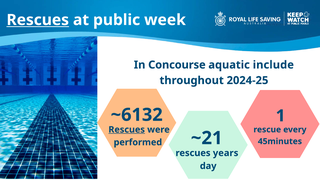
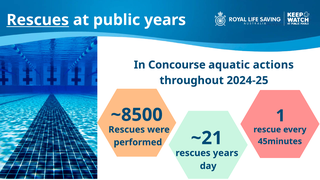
public week: week -> years (165, 20)
include: include -> actions (273, 65)
~6132: ~6132 -> ~8500 (137, 115)
Rescues underline: present -> none (127, 130)
